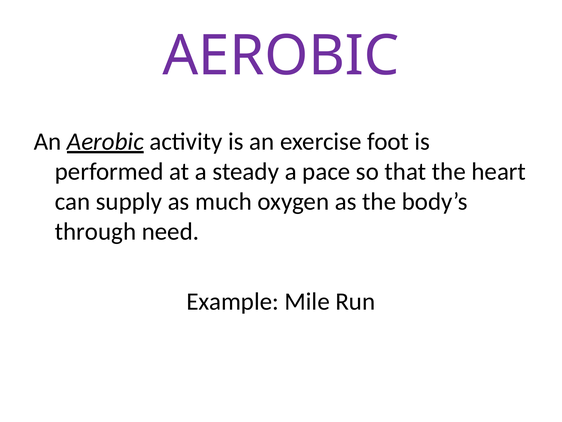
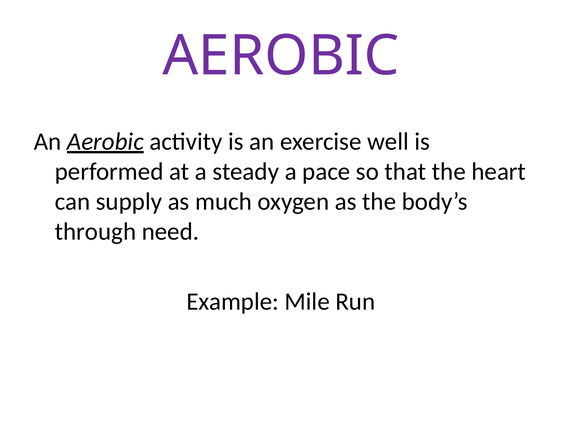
foot: foot -> well (388, 141)
